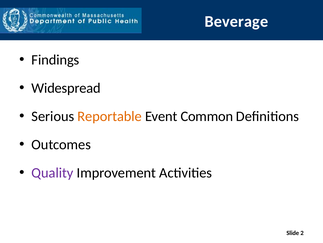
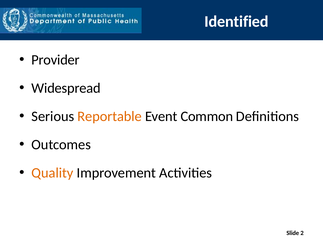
Beverage: Beverage -> Identified (236, 22)
Findings: Findings -> Provider (55, 60)
Quality colour: purple -> orange (52, 172)
